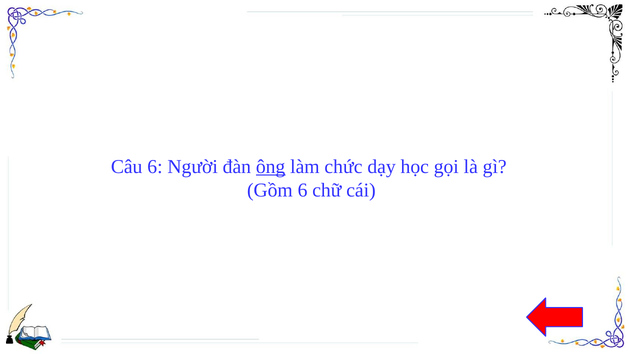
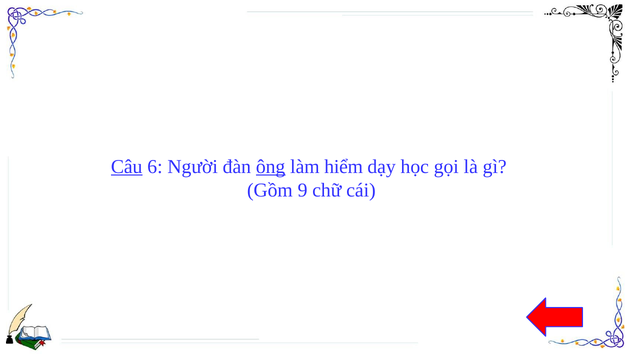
Câu underline: none -> present (127, 166)
chức: chức -> hiểm (344, 166)
Gồm 6: 6 -> 9 (303, 190)
